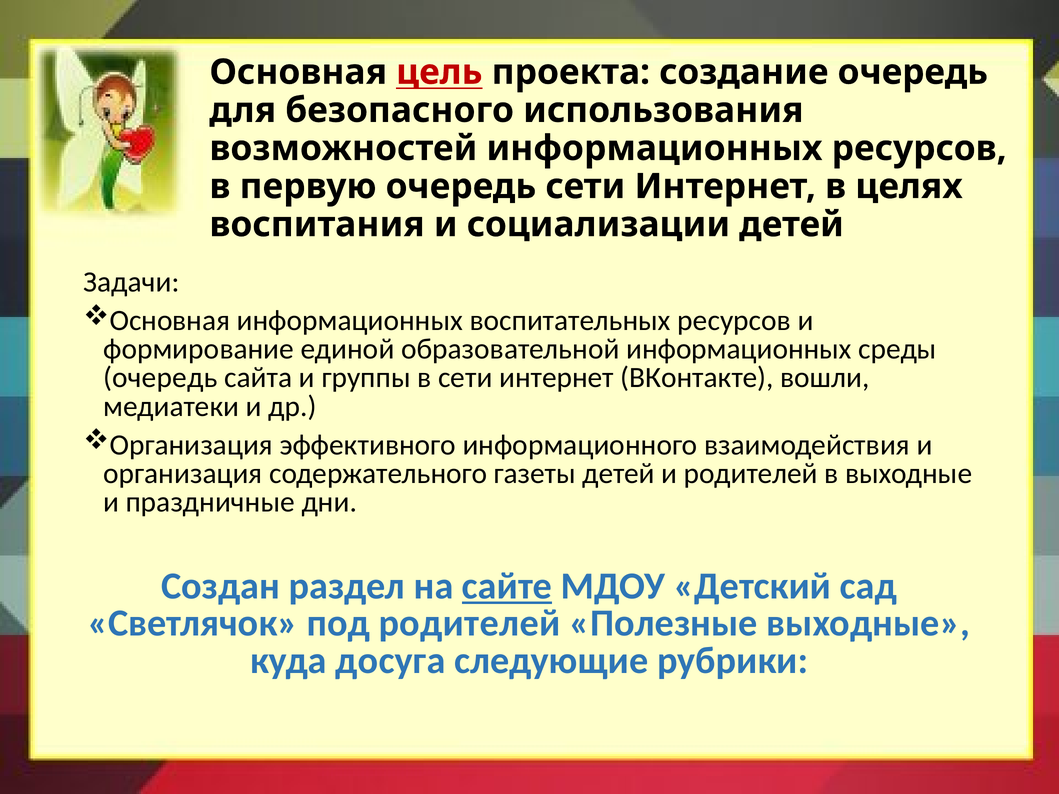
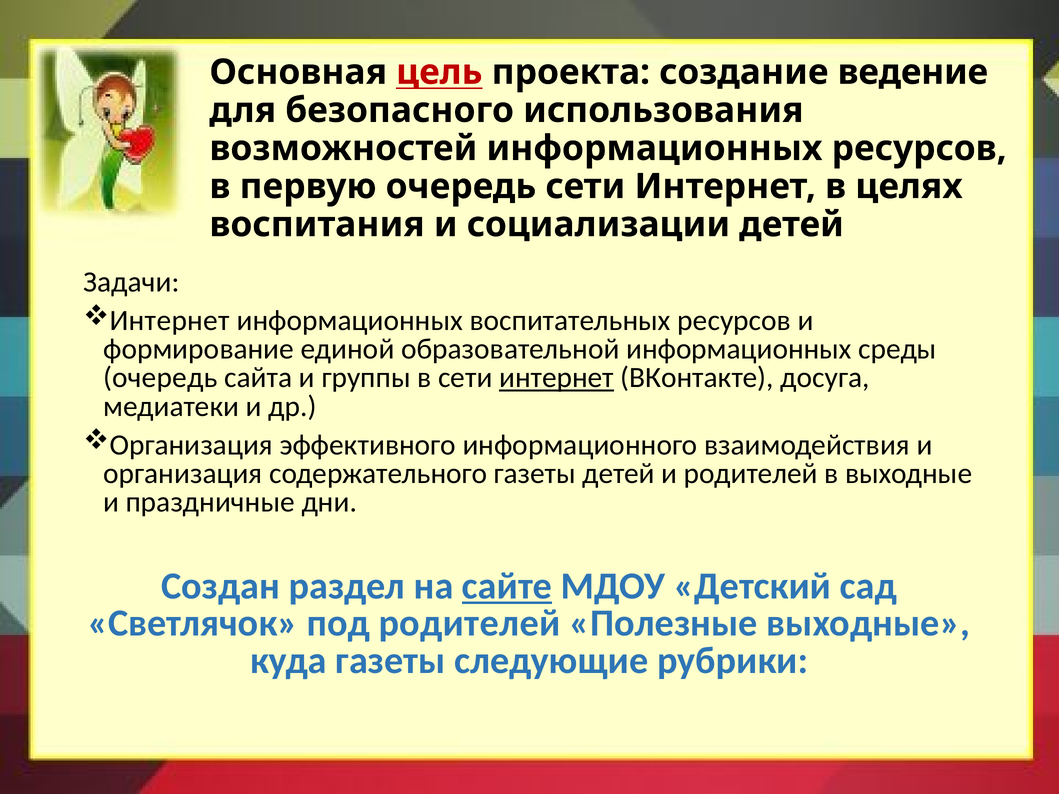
создание очередь: очередь -> ведение (913, 72)
Основная: Основная -> Интернет (170, 321)
интернет underline: none -> present (556, 378)
вошли: вошли -> досуга (825, 378)
куда досуга: досуга -> газеты (391, 661)
